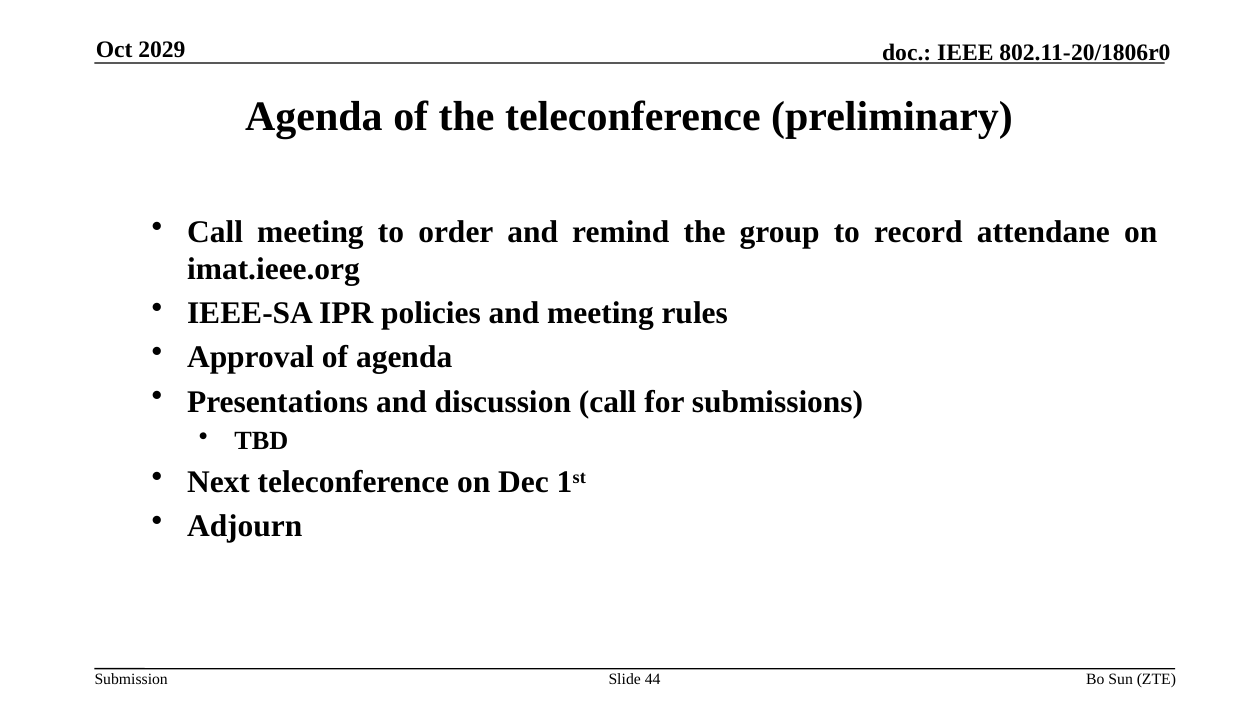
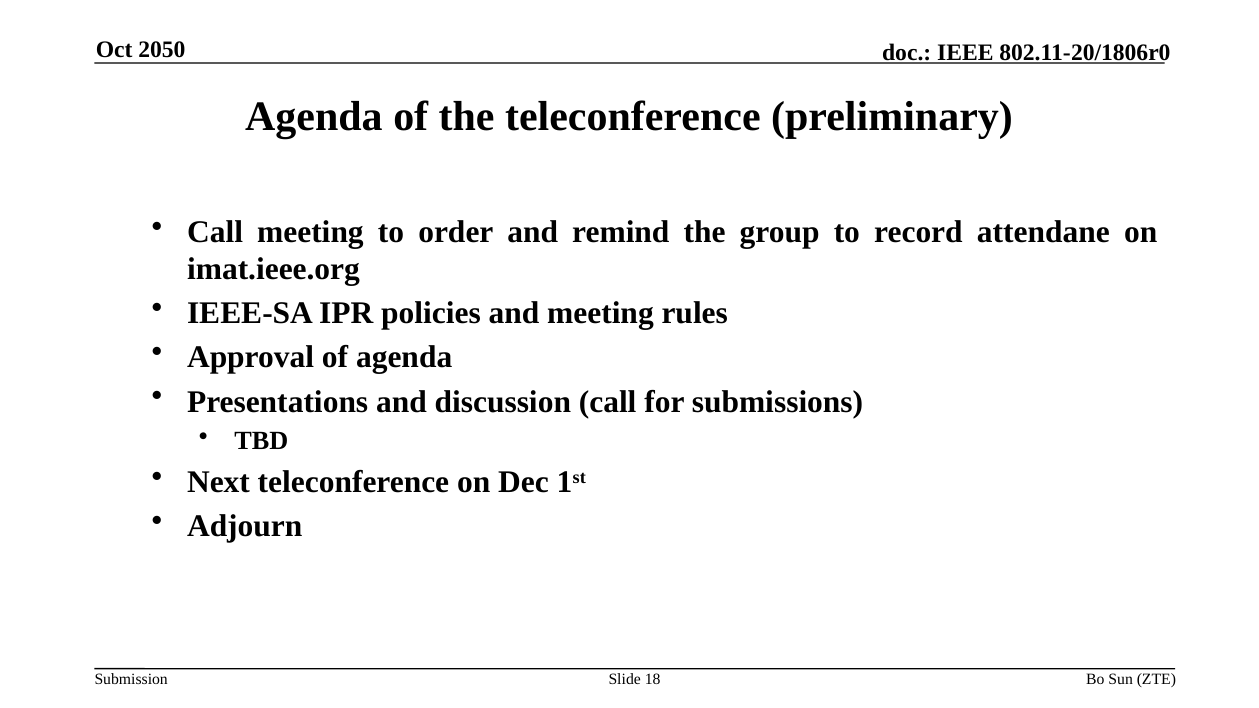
2029: 2029 -> 2050 (162, 50)
44: 44 -> 18 (653, 679)
